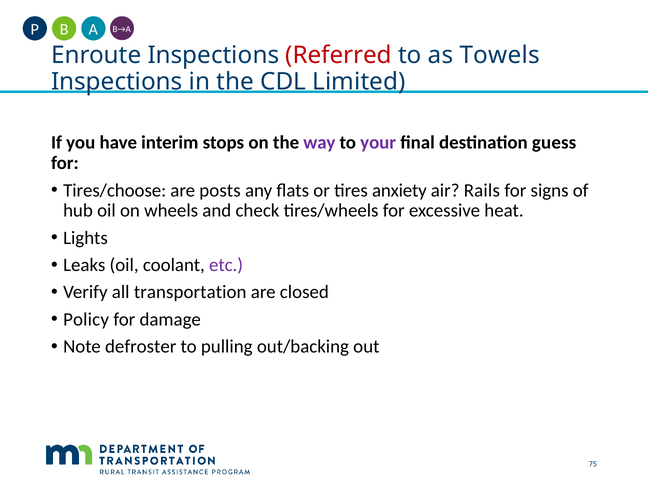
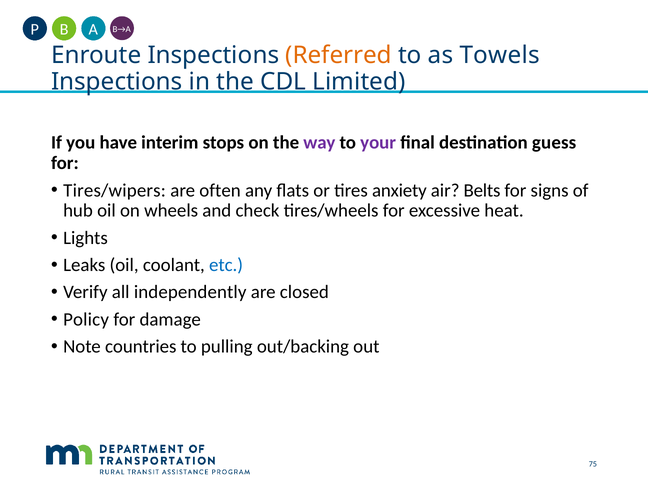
Referred colour: red -> orange (339, 55)
Tires/choose: Tires/choose -> Tires/wipers (115, 190)
posts: posts -> often (220, 190)
Rails: Rails -> Belts (482, 190)
etc colour: purple -> blue (226, 265)
transportation: transportation -> independently (190, 292)
defroster: defroster -> countries (141, 347)
